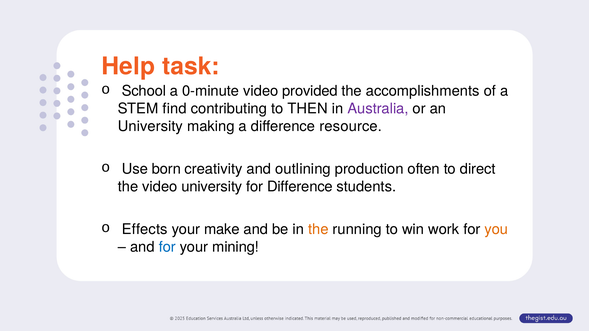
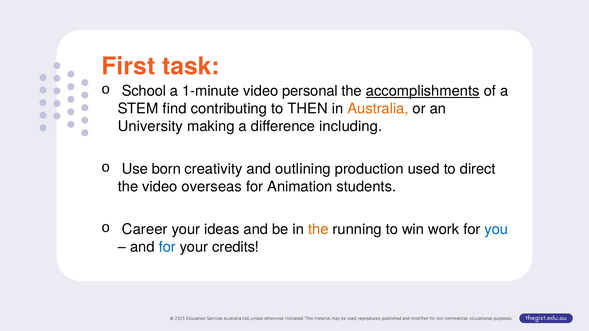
Help: Help -> First (128, 66)
0-minute: 0-minute -> 1-minute (211, 91)
provided: provided -> personal (310, 91)
accomplishments underline: none -> present (423, 91)
Australia colour: purple -> orange (378, 109)
resource: resource -> including (351, 127)
often: often -> used (424, 169)
video university: university -> overseas (212, 187)
for Difference: Difference -> Animation (300, 187)
Effects: Effects -> Career (145, 230)
make: make -> ideas (222, 230)
you colour: orange -> blue (496, 230)
mining: mining -> credits (236, 247)
